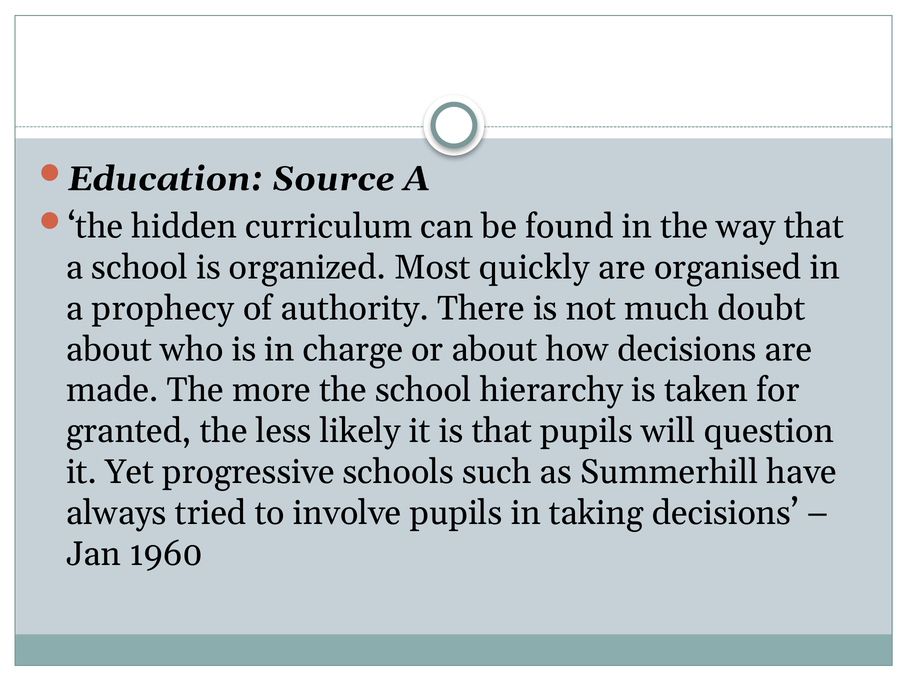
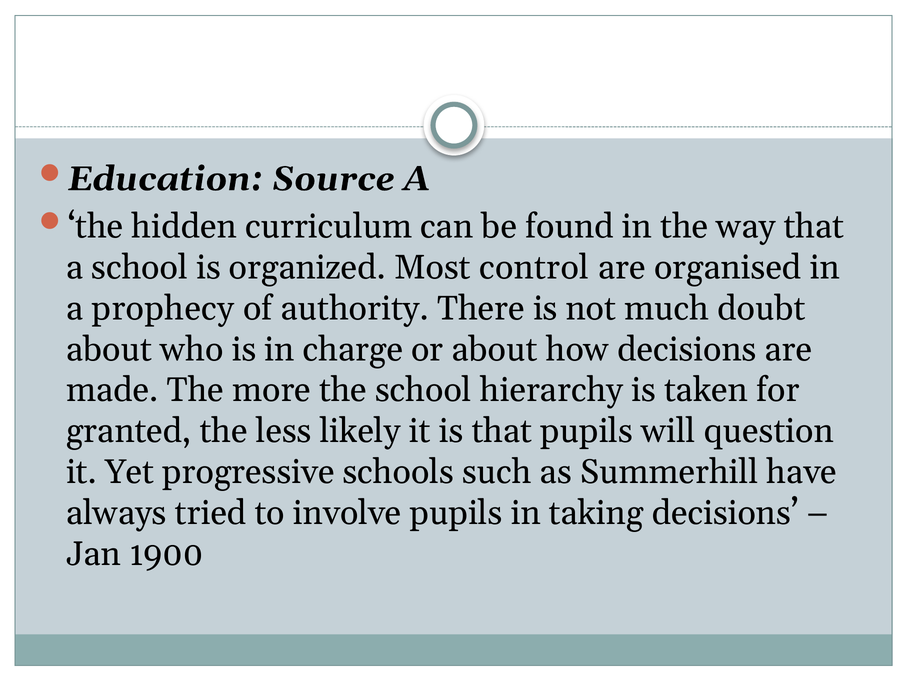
quickly: quickly -> control (534, 268)
1960: 1960 -> 1900 (166, 554)
